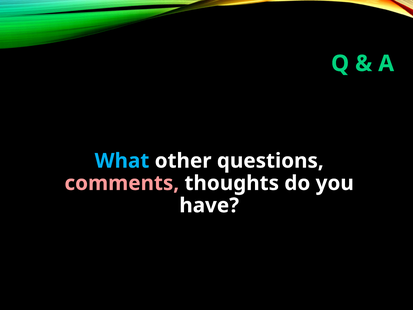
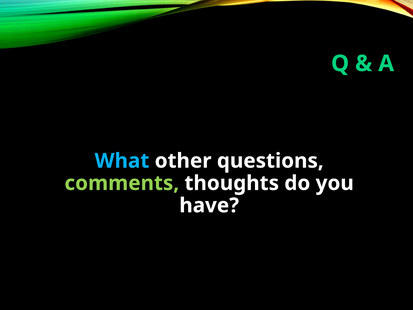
comments colour: pink -> light green (122, 183)
